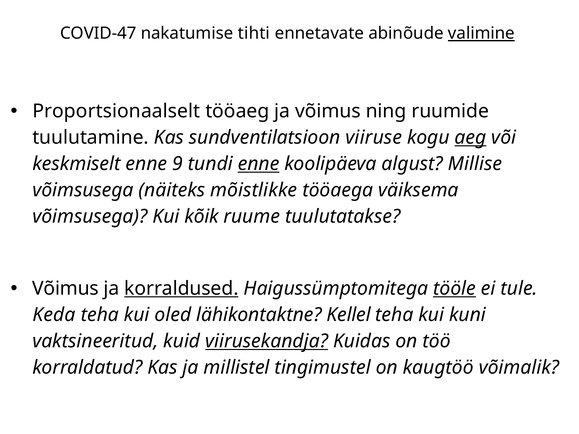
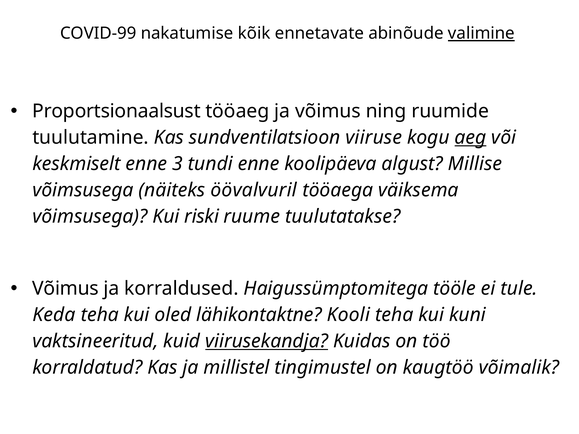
COVID-47: COVID-47 -> COVID-99 (98, 33)
tihti: tihti -> kõik (254, 33)
Proportsionaalselt: Proportsionaalselt -> Proportsionaalsust (116, 111)
9: 9 -> 3 (178, 164)
enne underline: present -> none (259, 164)
mõistlikke: mõistlikke -> öövalvuril (254, 190)
kõik: kõik -> riski (202, 217)
korraldused underline: present -> none (181, 289)
tööle underline: present -> none (455, 289)
Kellel: Kellel -> Kooli (348, 315)
